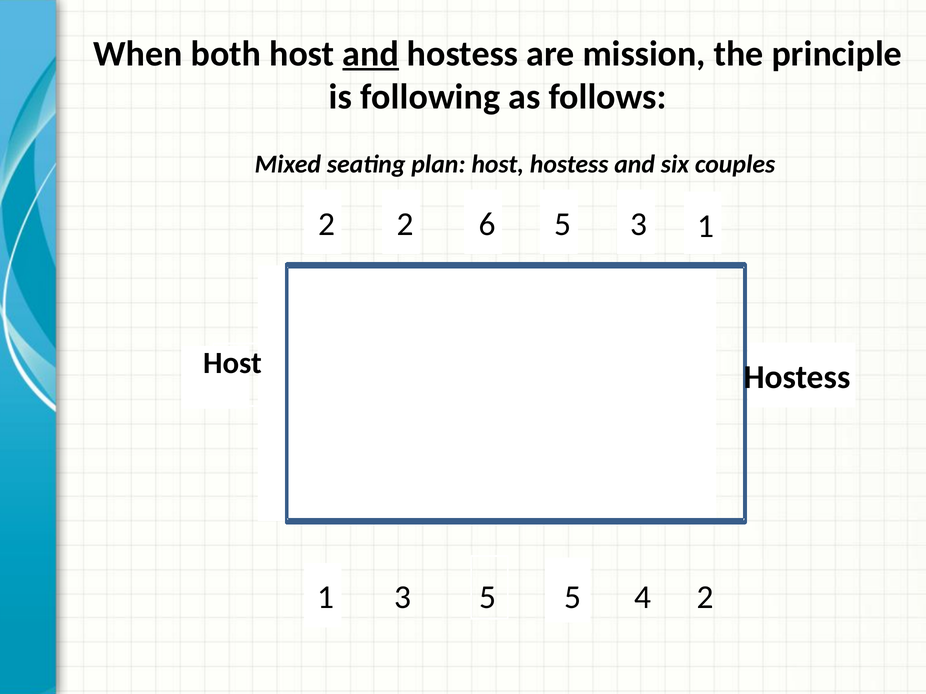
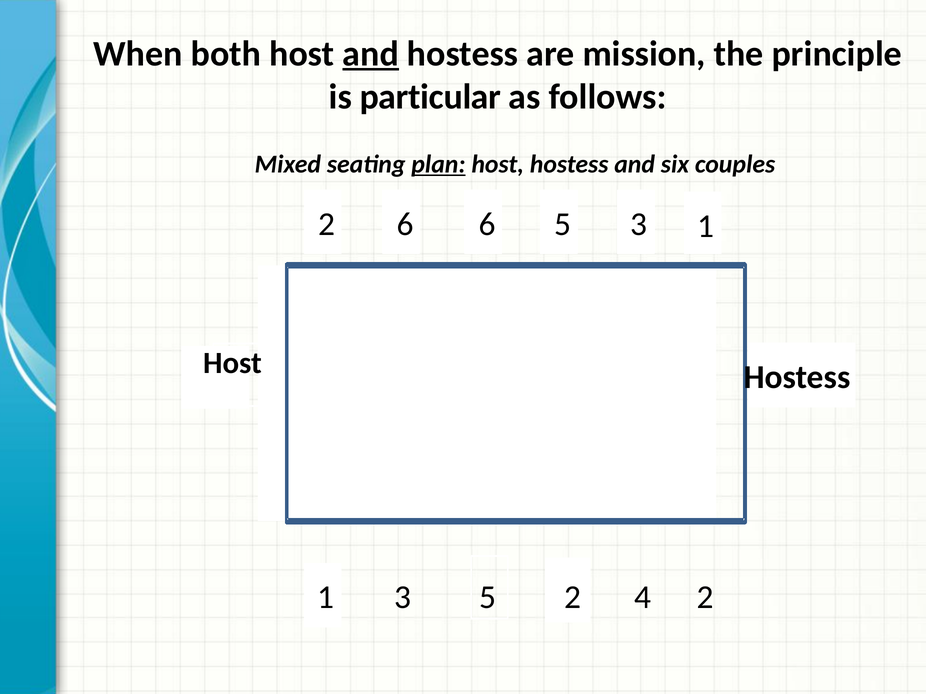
following: following -> particular (430, 97)
plan underline: none -> present (438, 164)
2 2: 2 -> 6 (405, 224)
5: 5 -> 2 (573, 598)
